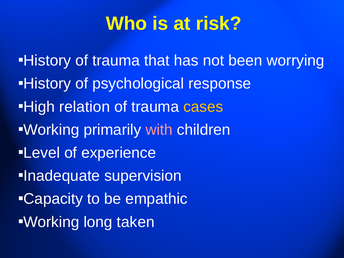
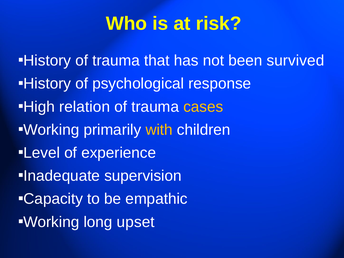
worrying: worrying -> survived (295, 61)
with colour: pink -> yellow (159, 130)
taken: taken -> upset (136, 222)
